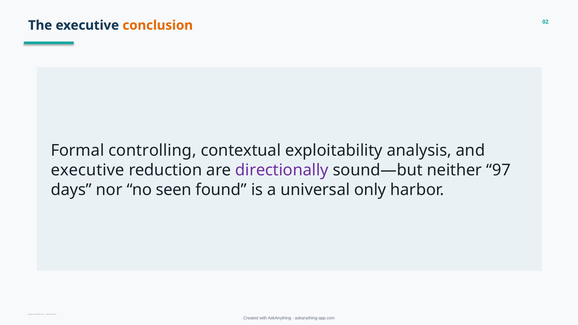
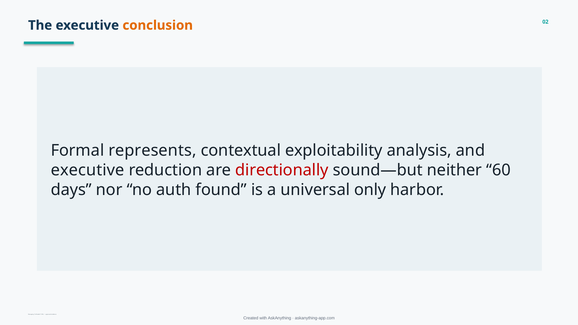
controlling: controlling -> represents (152, 151)
directionally colour: purple -> red (282, 170)
97: 97 -> 60 (498, 170)
seen: seen -> auth (174, 190)
